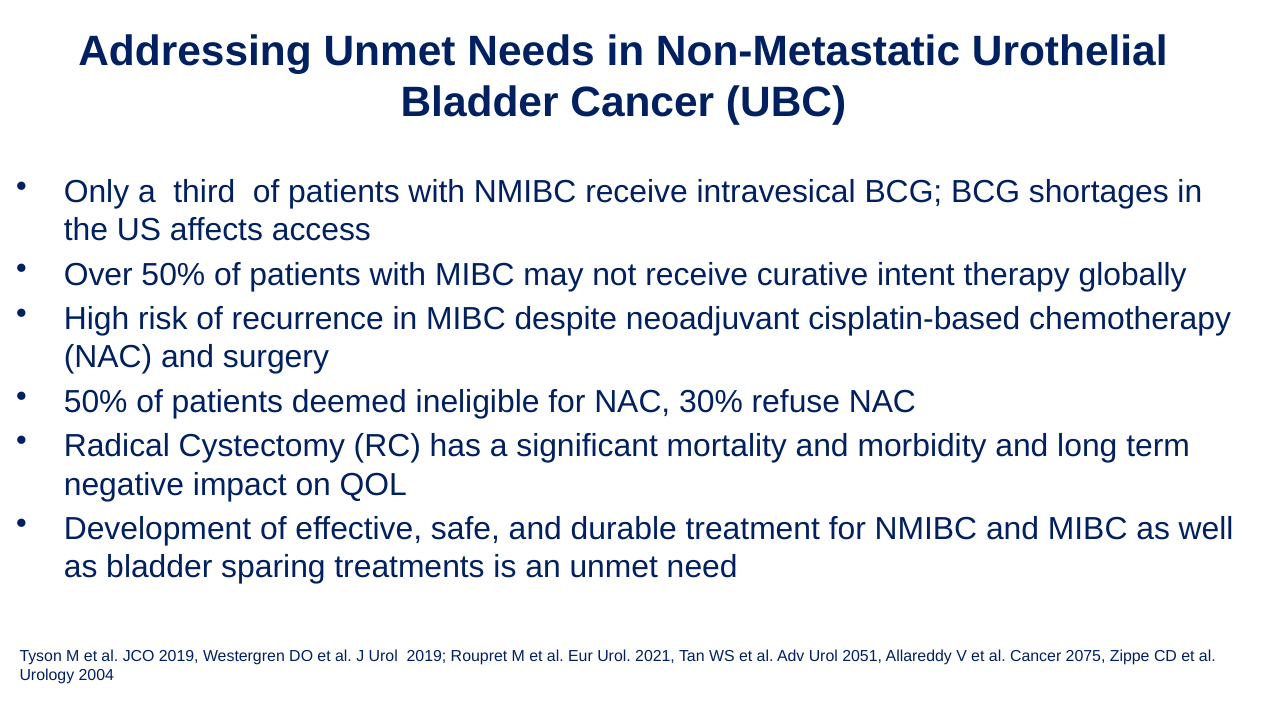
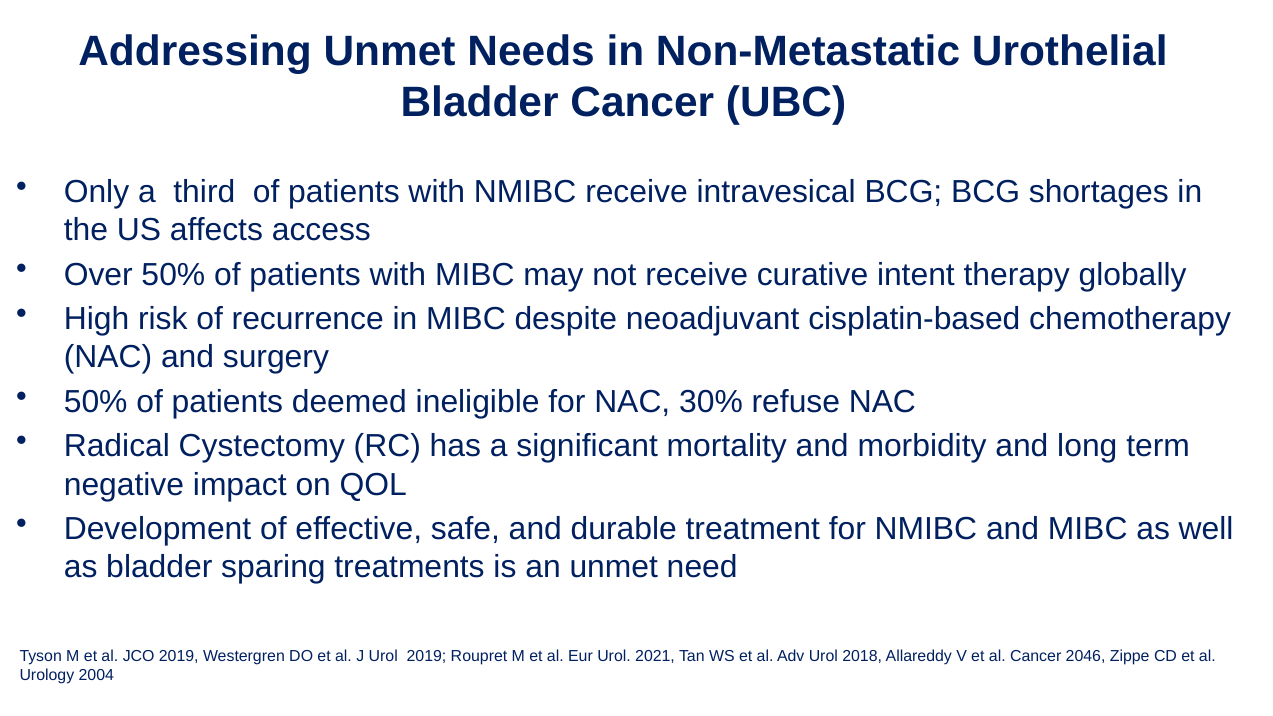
2051: 2051 -> 2018 (862, 656)
2075: 2075 -> 2046 (1086, 656)
